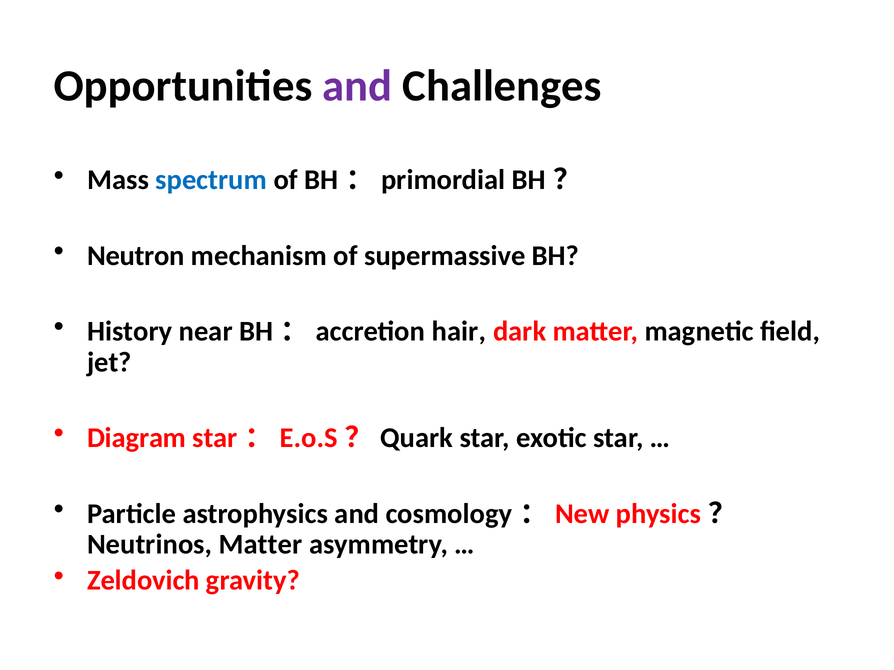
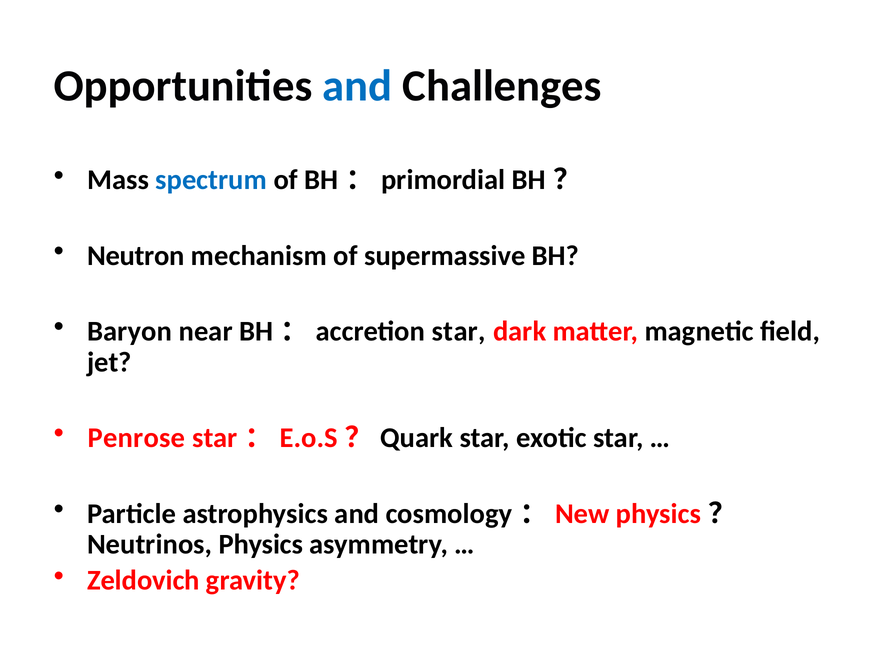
and colour: purple -> blue (357, 86)
History: History -> Baryon (130, 332)
hair: hair -> star (459, 332)
Diagram: Diagram -> Penrose (136, 438)
Matter: Matter -> Physics (261, 545)
